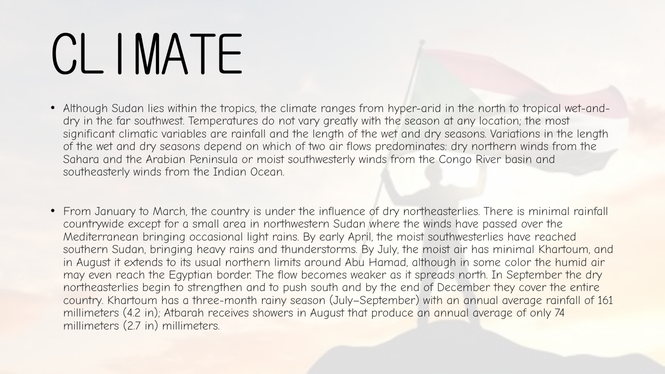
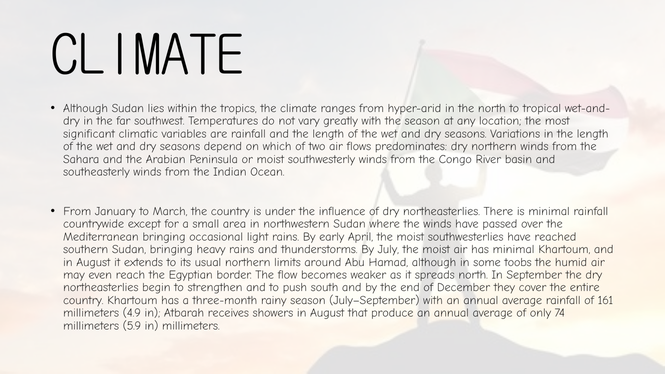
color: color -> toobs (518, 262)
4.2: 4.2 -> 4.9 (132, 313)
2.7: 2.7 -> 5.9 (132, 326)
